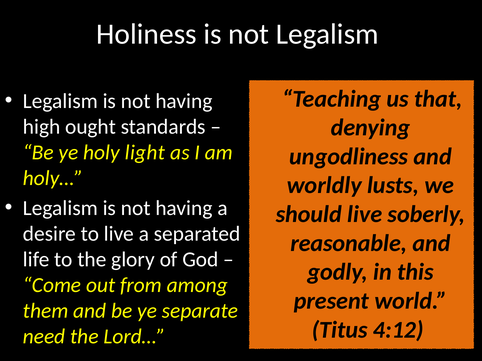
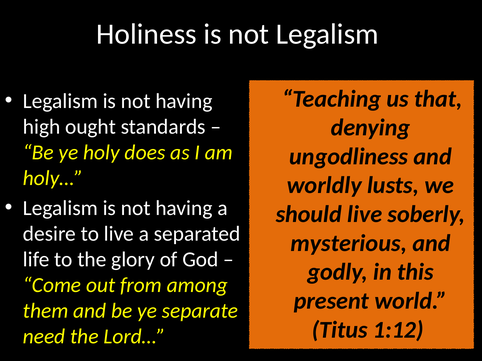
light: light -> does (145, 153)
reasonable: reasonable -> mysterious (349, 243)
4:12: 4:12 -> 1:12 (398, 330)
